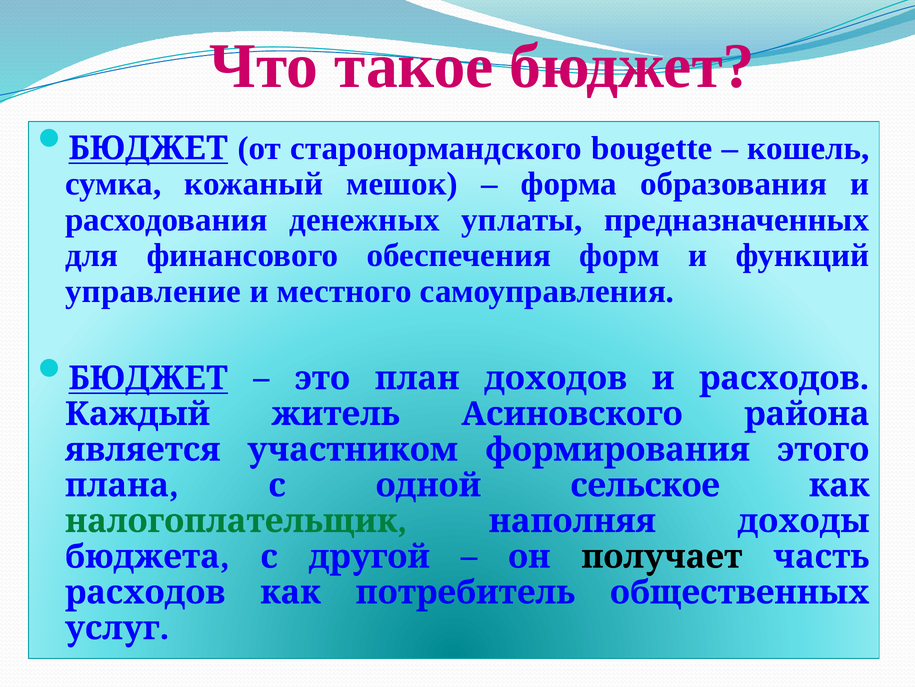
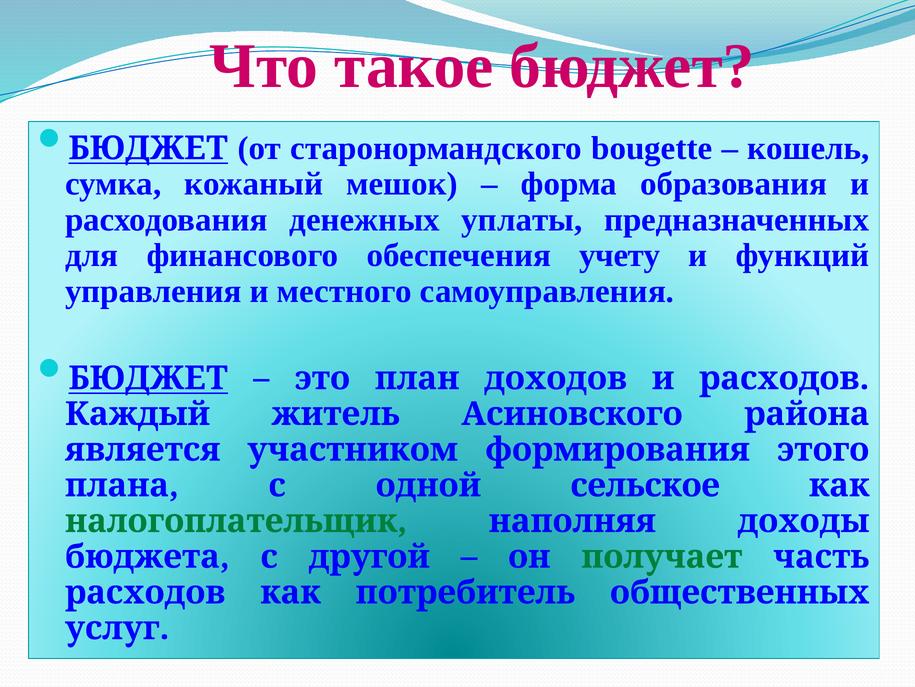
форм: форм -> учету (620, 255)
управление: управление -> управления (153, 291)
получает colour: black -> green (662, 556)
